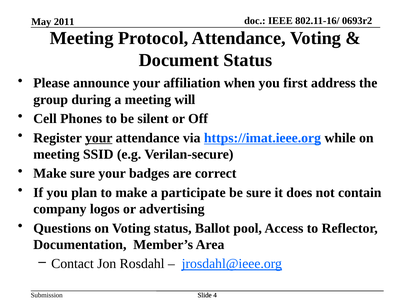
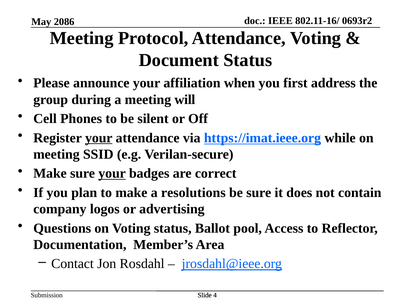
2011: 2011 -> 2086 (64, 22)
your underline: none -> present (112, 174)
participate: participate -> resolutions (193, 193)
